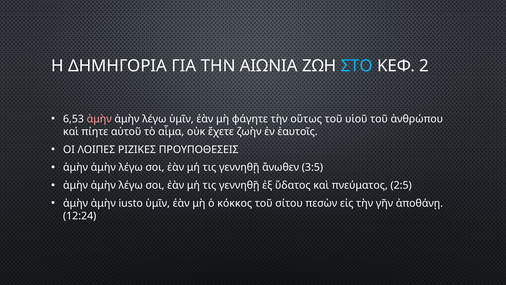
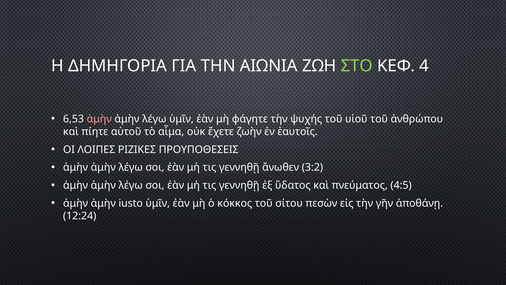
ΣΤΟ colour: light blue -> light green (357, 66)
2: 2 -> 4 (424, 66)
οὕτως: οὕτως -> ψυχής (306, 119)
3:5: 3:5 -> 3:2 (312, 167)
2:5: 2:5 -> 4:5 (401, 185)
